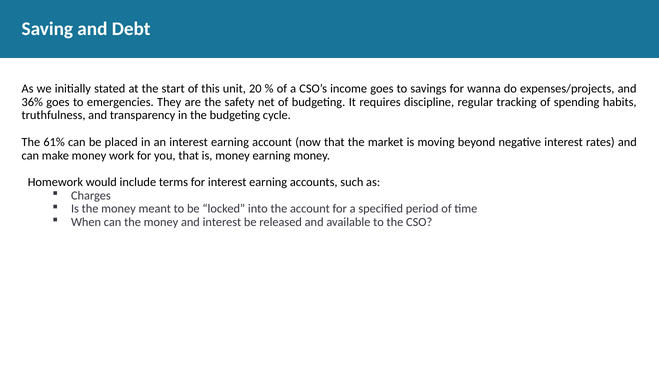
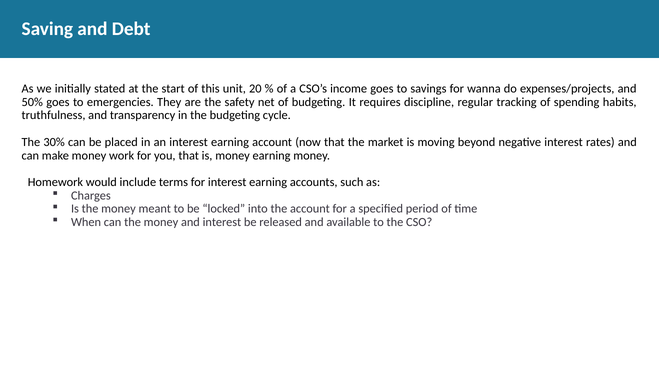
36%: 36% -> 50% (32, 102)
61%: 61% -> 30% (54, 142)
